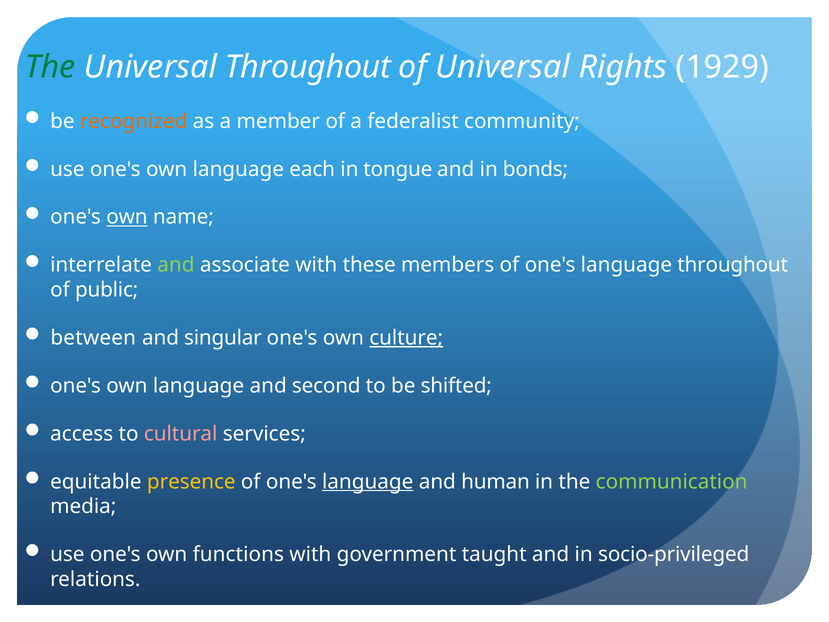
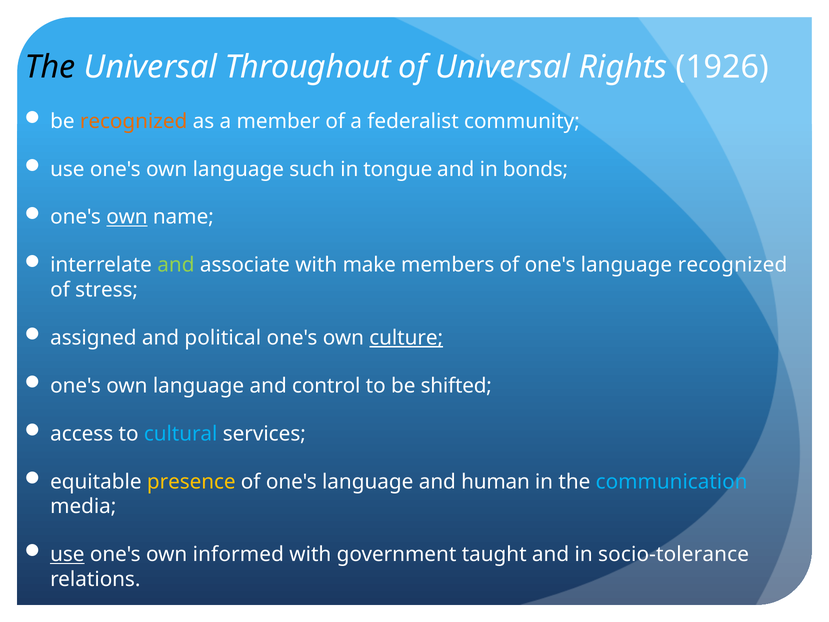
The colour: green -> black (50, 67)
1929: 1929 -> 1926 (722, 67)
each: each -> such (312, 169)
these: these -> make (369, 265)
language throughout: throughout -> recognized (732, 265)
public: public -> stress (107, 290)
between: between -> assigned (93, 338)
singular: singular -> political (223, 338)
second: second -> control (326, 386)
cultural colour: pink -> light blue (181, 434)
language underline: present -> none (368, 481)
communication colour: light green -> light blue (672, 481)
use underline: none -> present (67, 554)
functions: functions -> informed (238, 554)
socio-privileged: socio-privileged -> socio-tolerance (674, 554)
